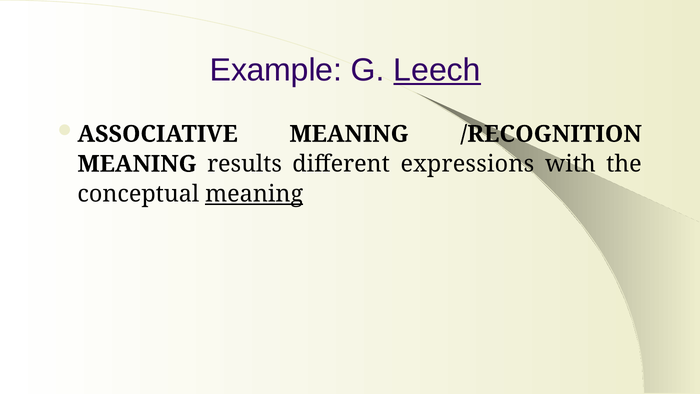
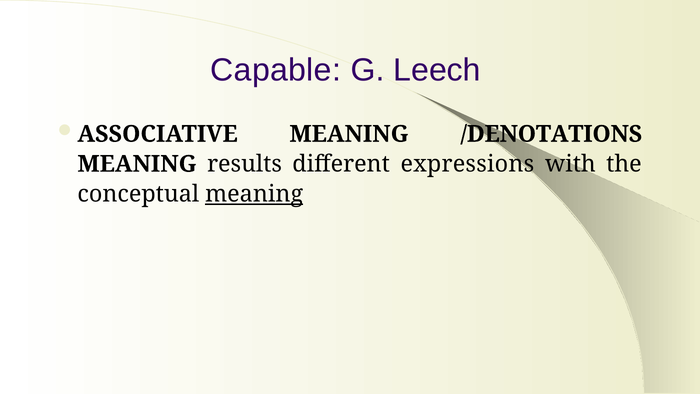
Example: Example -> Capable (276, 70)
Leech underline: present -> none (437, 70)
/RECOGNITION: /RECOGNITION -> /DENOTATIONS (551, 134)
